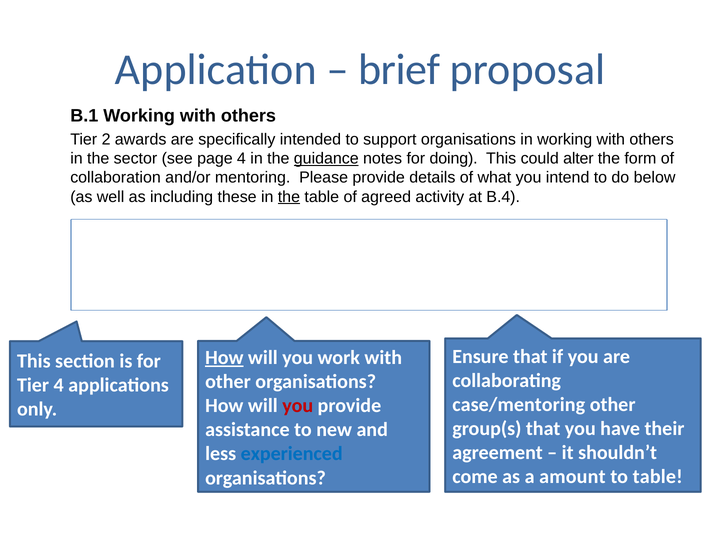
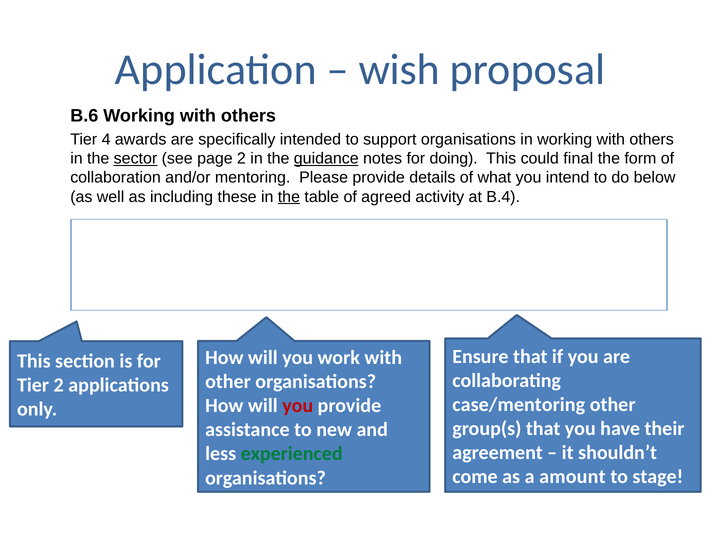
brief: brief -> wish (399, 70)
B.1: B.1 -> B.6 (84, 116)
2: 2 -> 4 (106, 139)
sector underline: none -> present (136, 158)
page 4: 4 -> 2 (241, 158)
alter: alter -> final (578, 158)
How underline: present -> none (224, 357)
Tier 4: 4 -> 2 (59, 385)
experienced colour: blue -> green (292, 454)
to table: table -> stage (658, 476)
